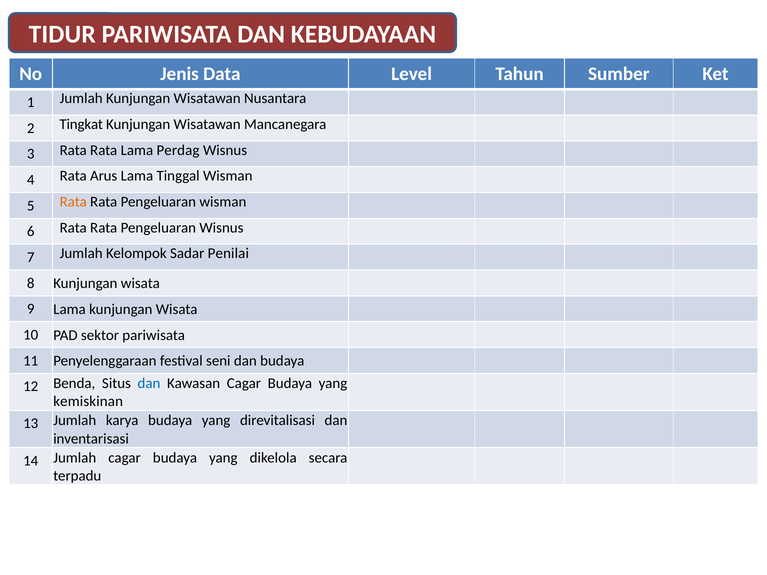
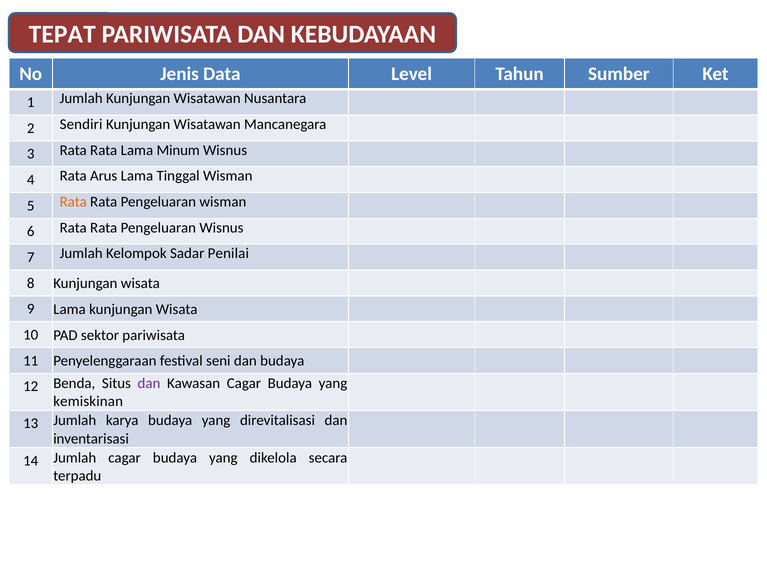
TIDUR: TIDUR -> TEPAT (62, 34)
Tingkat: Tingkat -> Sendiri (81, 124)
Perdag: Perdag -> Minum (178, 150)
dan colour: blue -> purple (149, 384)
